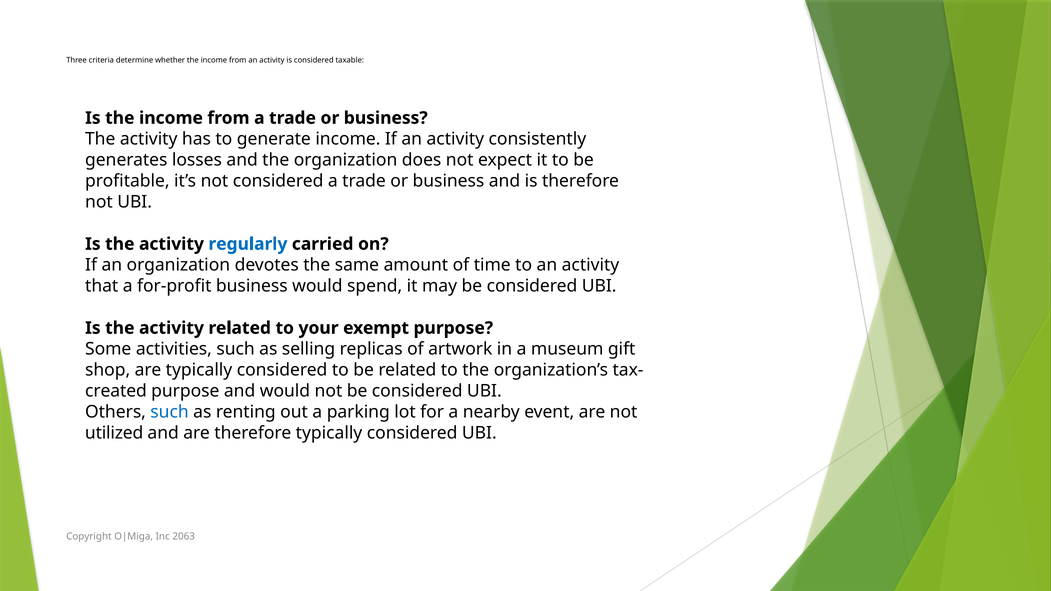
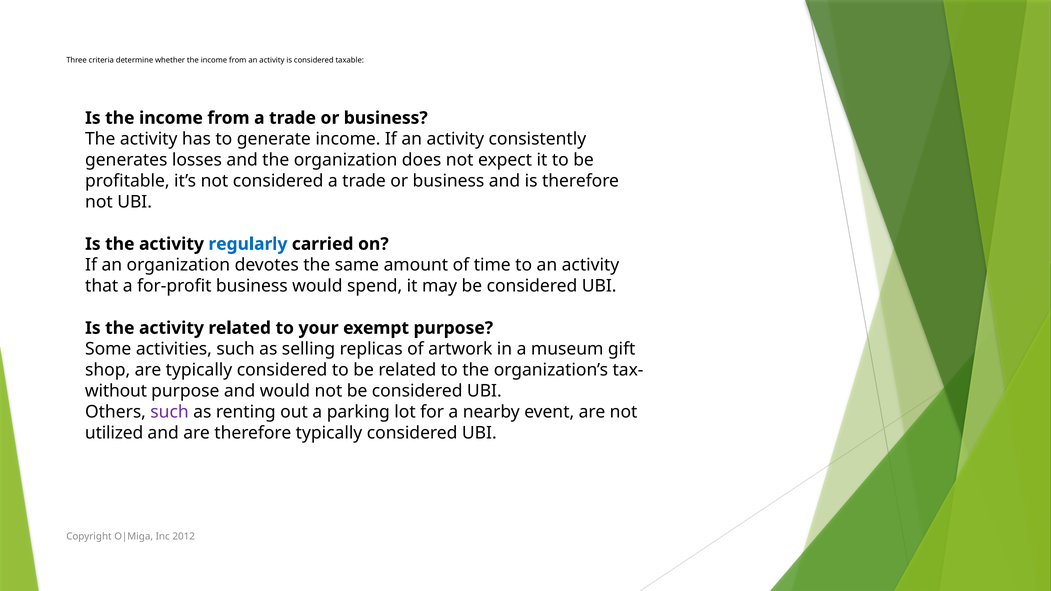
created: created -> without (116, 391)
such colour: blue -> purple (170, 412)
2063: 2063 -> 2012 (184, 536)
